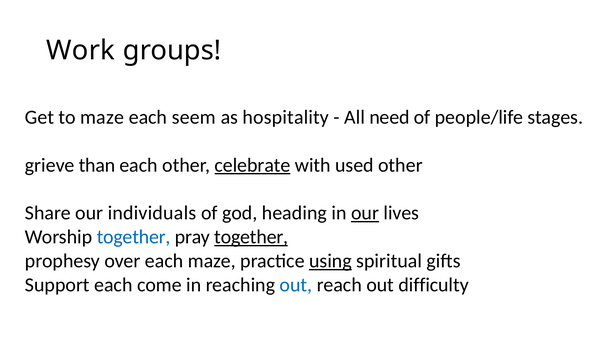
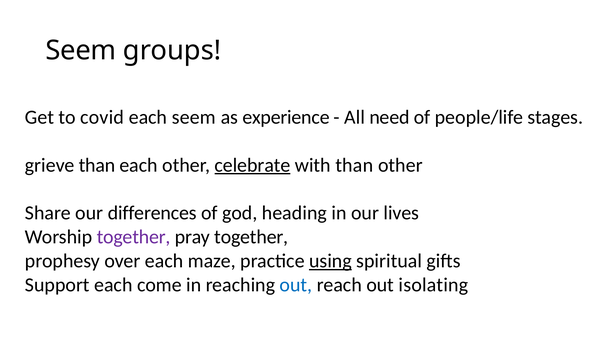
Work: Work -> Seem (81, 50)
to maze: maze -> covid (102, 117)
hospitality: hospitality -> experience (286, 117)
with used: used -> than (354, 165)
individuals: individuals -> differences (152, 213)
our underline: present -> none (365, 213)
together colour: blue -> purple (134, 237)
together underline: present -> none (251, 237)
difficulty: difficulty -> isolating (433, 284)
